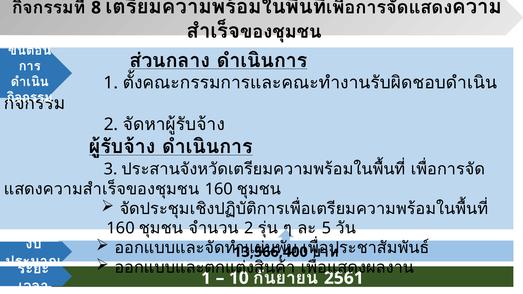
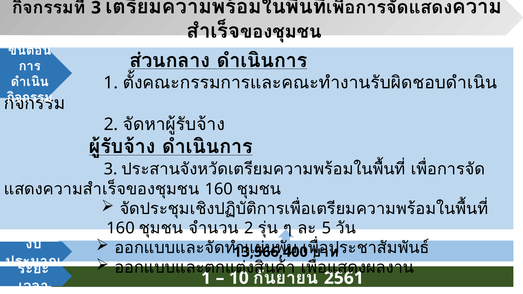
8: 8 -> 3 (96, 8)
